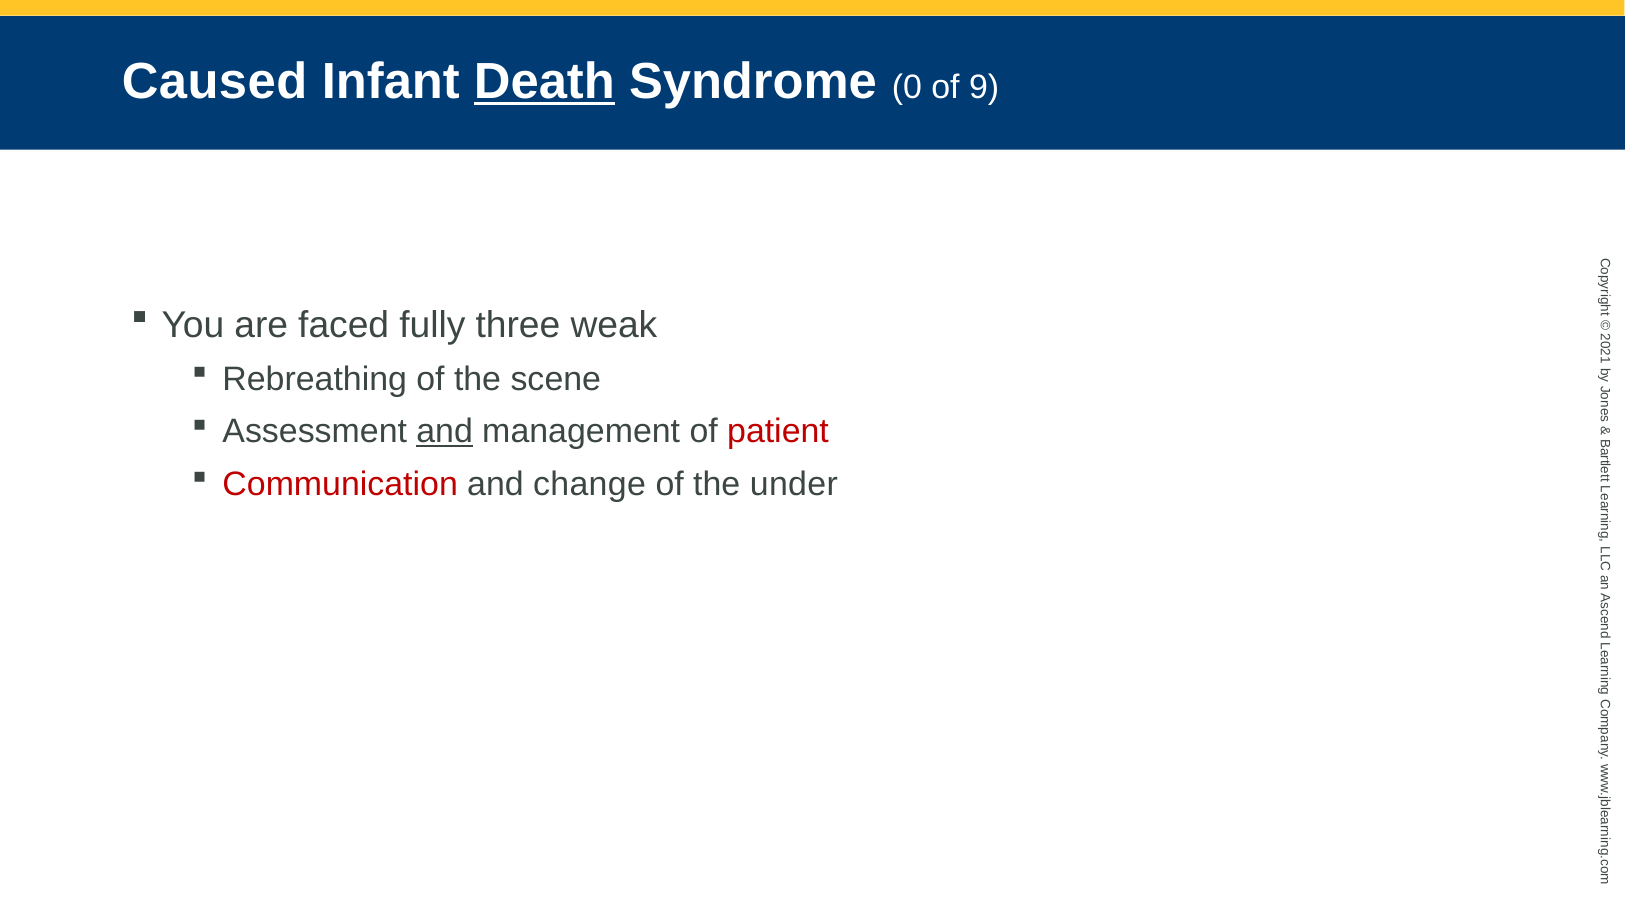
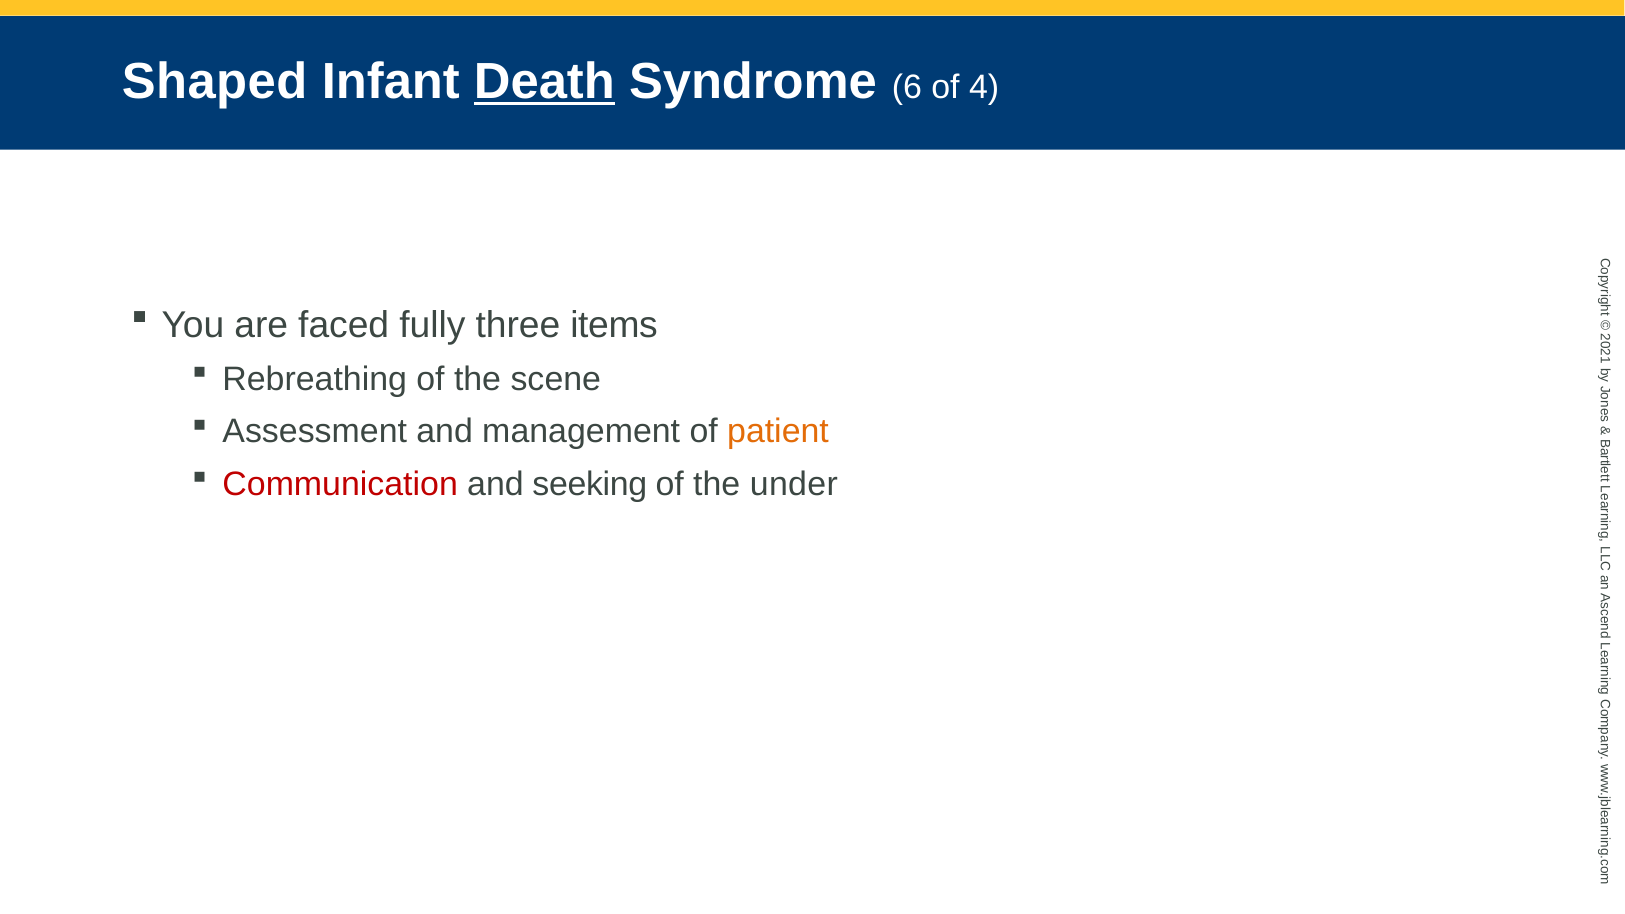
Caused: Caused -> Shaped (215, 82)
Syndrome 0: 0 -> 6 (907, 87)
9: 9 -> 4 (984, 87)
weak: weak -> items (614, 325)
and underline: present -> none (445, 432)
patient colour: red -> orange (778, 432)
change: change -> seeking (590, 484)
